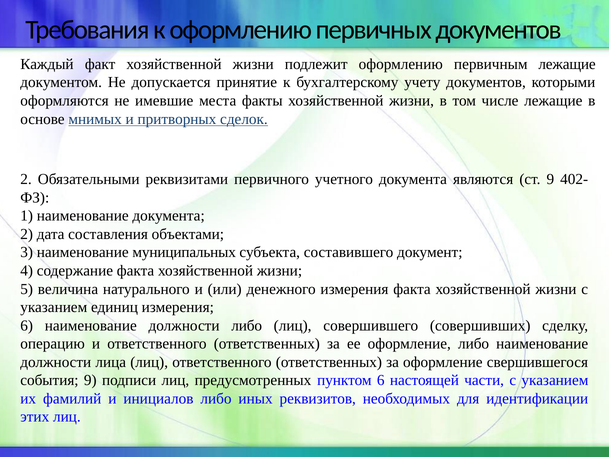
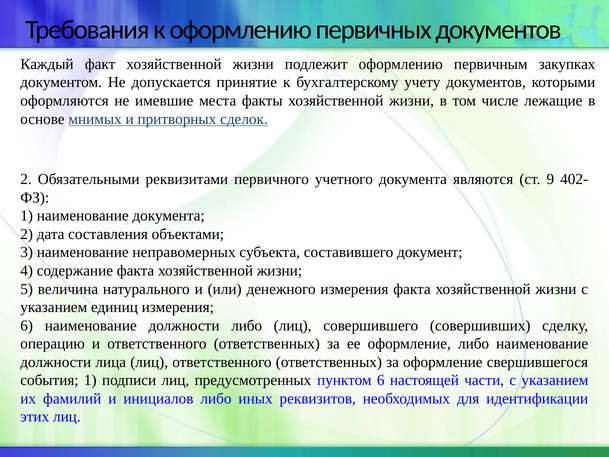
первичным лежащие: лежащие -> закупках (567, 64)
муниципальных: муниципальных -> неправомерных (184, 252)
события 9: 9 -> 1 (90, 380)
